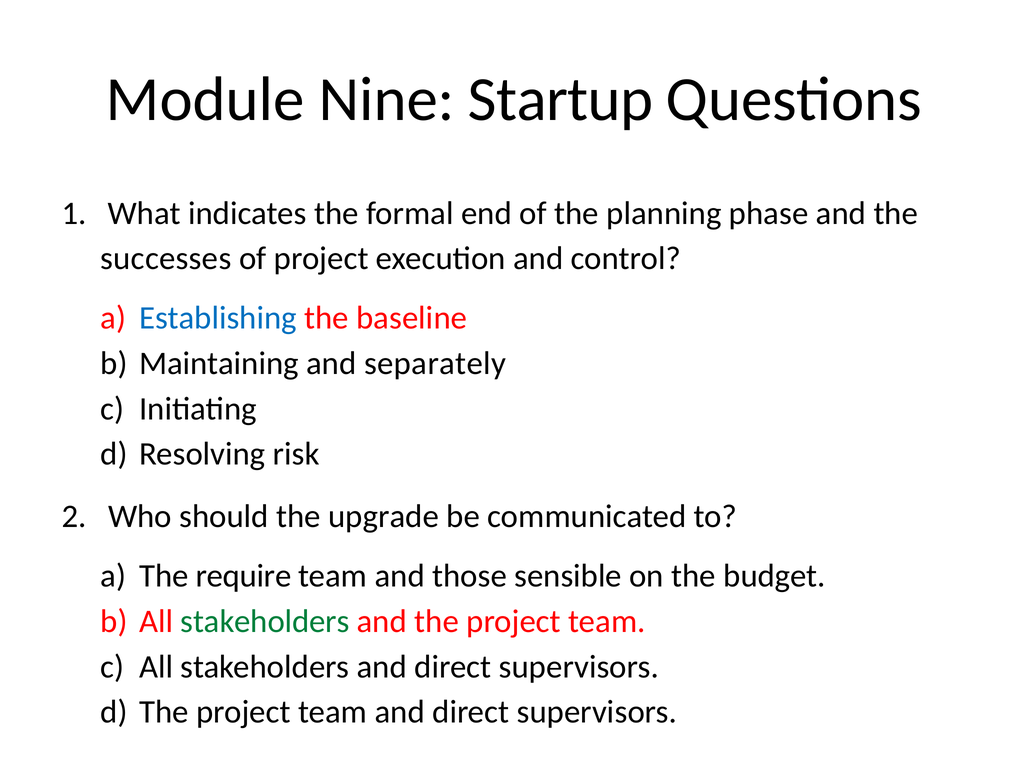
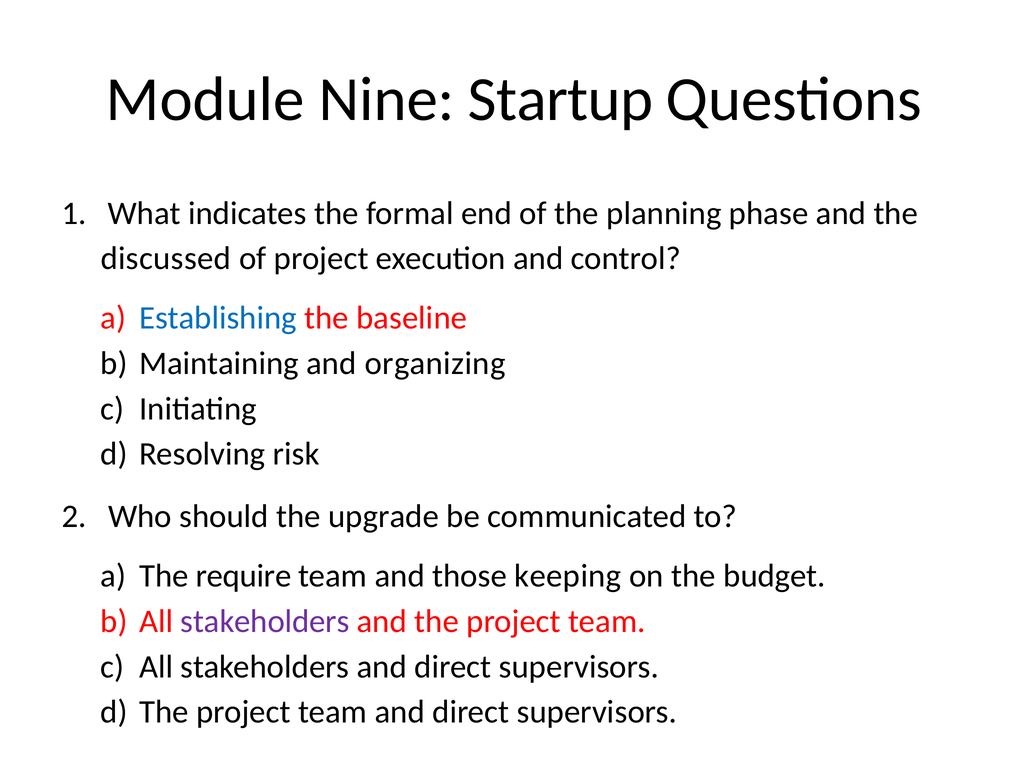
successes: successes -> discussed (166, 258)
separately: separately -> organizing (435, 363)
sensible: sensible -> keeping (568, 576)
stakeholders colour: green -> purple (265, 621)
